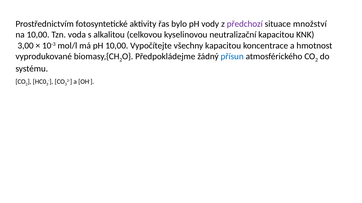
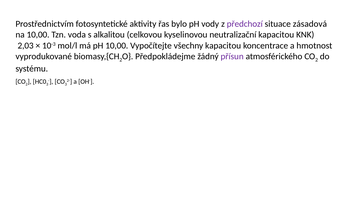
množství: množství -> zásadová (310, 24)
3,00: 3,00 -> 2,03 (26, 46)
přísun colour: blue -> purple (232, 57)
